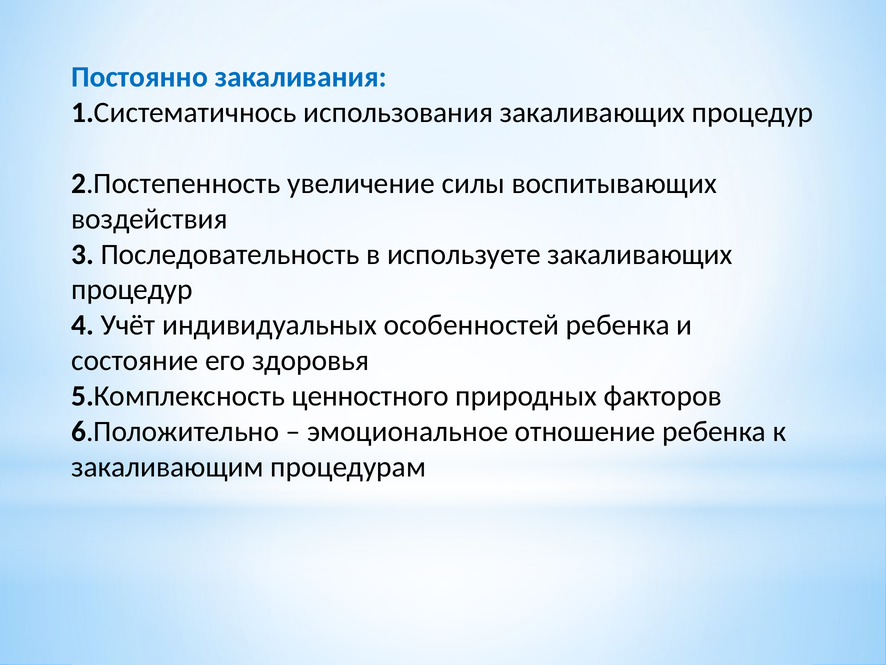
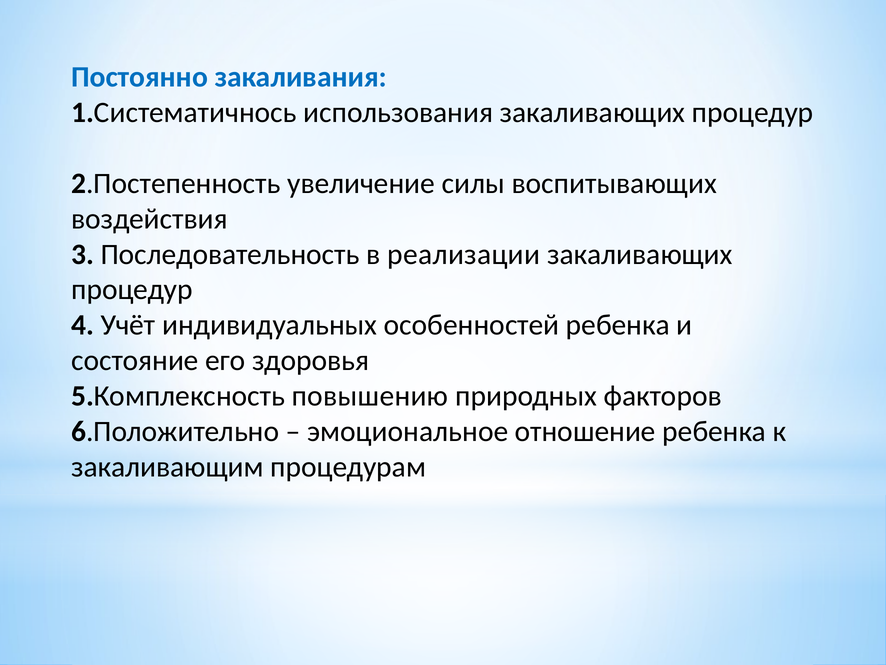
используете: используете -> реализации (464, 254)
ценностного: ценностного -> повышению (370, 396)
